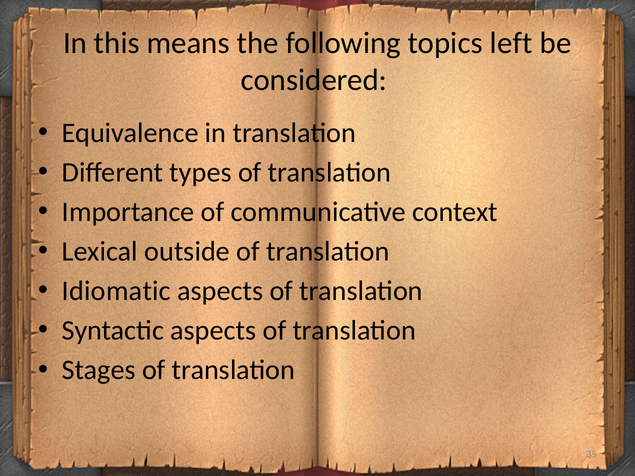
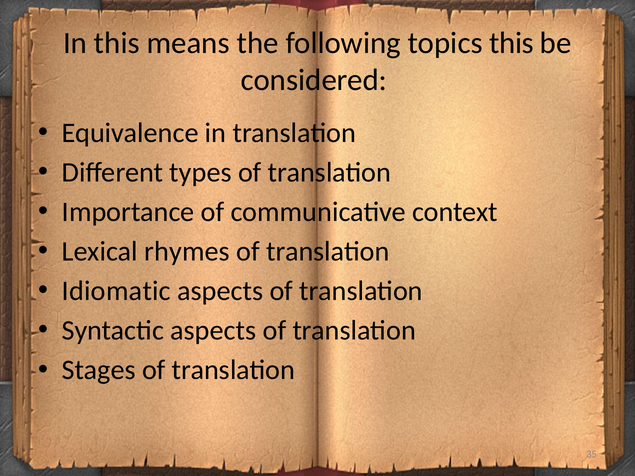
topics left: left -> this (511, 43)
outside: outside -> rhymes (187, 252)
